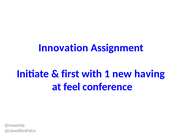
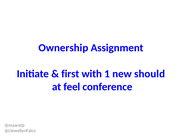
Innovation: Innovation -> Ownership (63, 48)
having: having -> should (150, 74)
